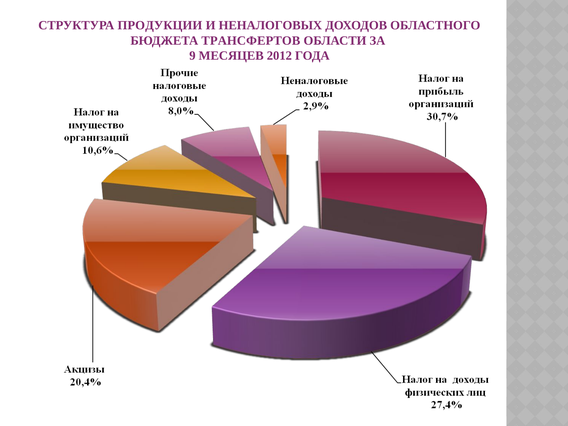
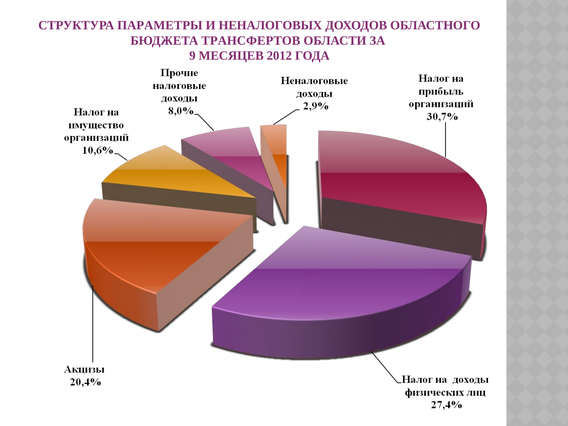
ПРОДУКЦИИ: ПРОДУКЦИИ -> ПАРАМЕТРЫ (160, 25)
